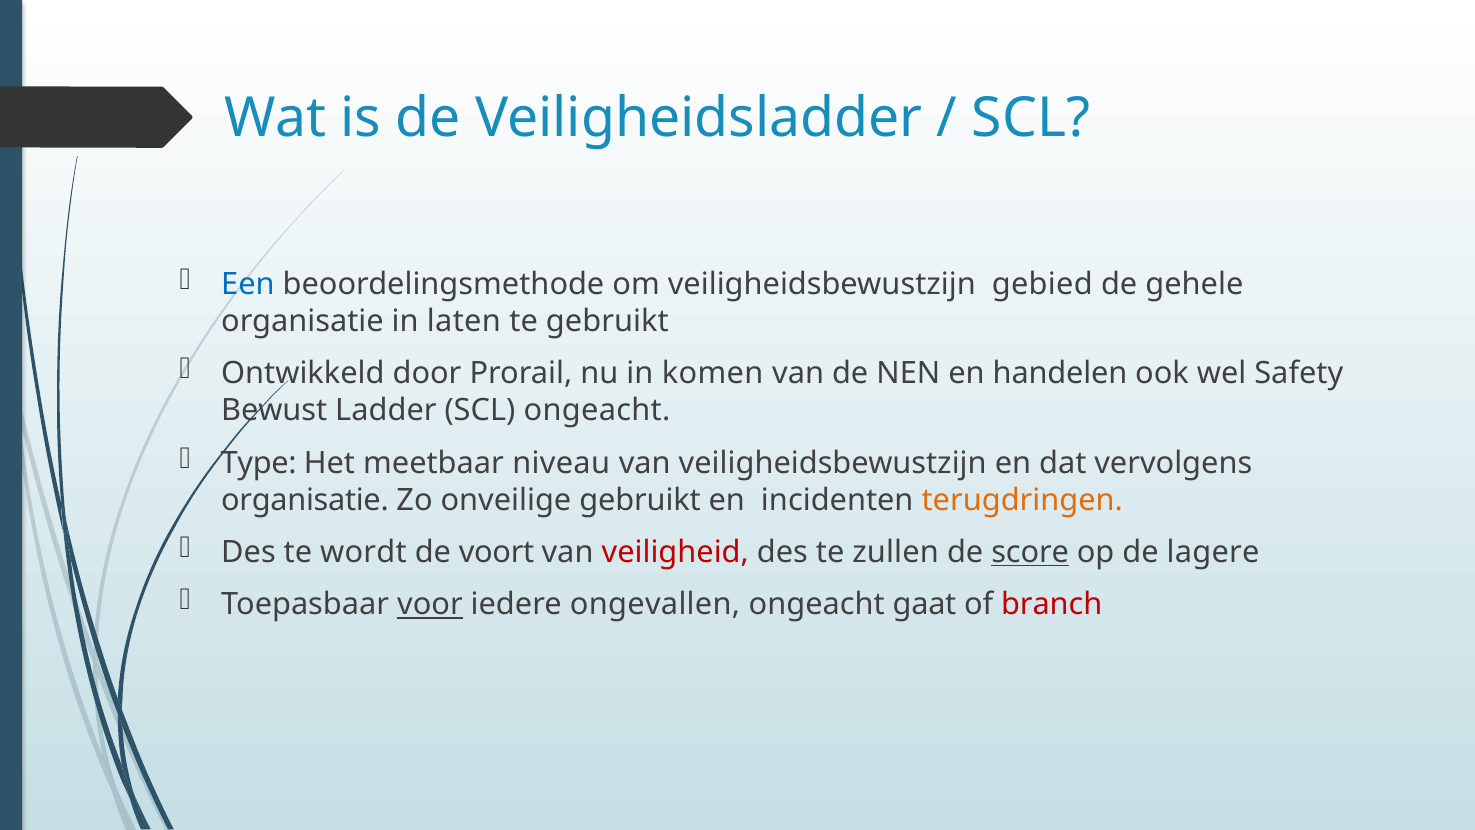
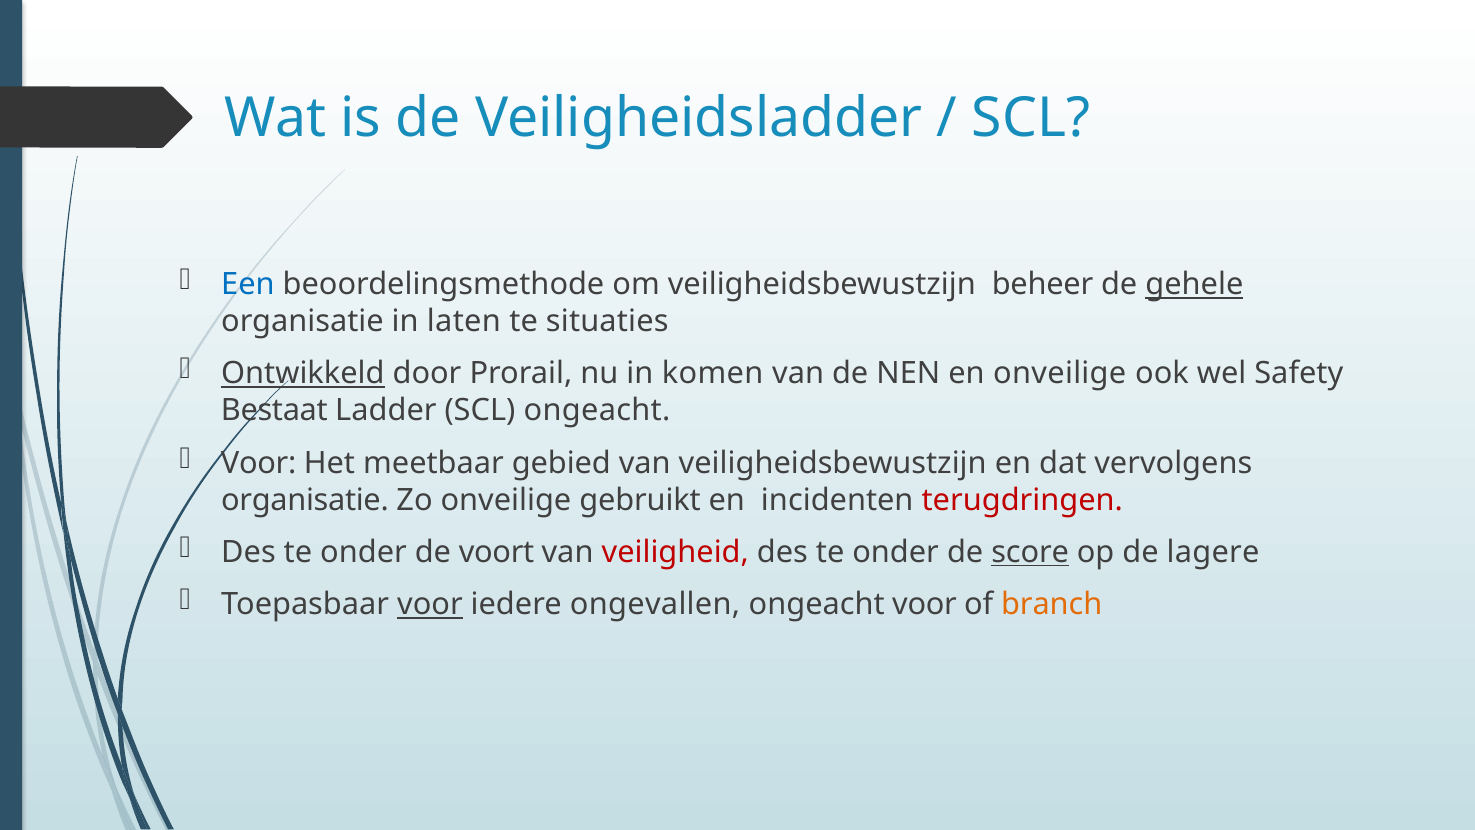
gebied: gebied -> beheer (1043, 284)
gehele underline: none -> present (1194, 284)
te gebruikt: gebruikt -> situaties (607, 321)
Ontwikkeld underline: none -> present (303, 374)
en handelen: handelen -> onveilige (1060, 374)
Bewust: Bewust -> Bestaat (274, 410)
Type: Type -> Voor (259, 463)
niveau: niveau -> gebied (561, 463)
terugdringen colour: orange -> red (1022, 500)
wordt: wordt -> onder (364, 552)
zullen: zullen -> onder (896, 552)
ongeacht gaat: gaat -> voor (925, 604)
branch colour: red -> orange (1052, 604)
